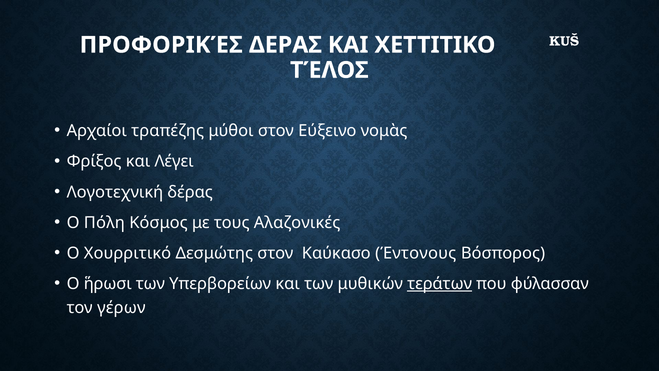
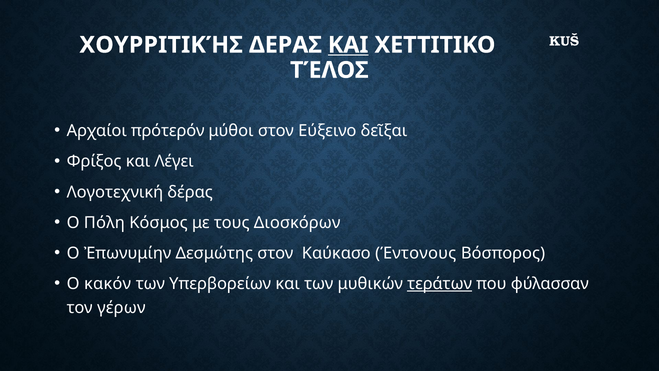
ΠΡΟΦΟΡΙΚΈΣ: ΠΡΟΦΟΡΙΚΈΣ -> ΧΟΥΡΡΙΤΙΚΉΣ (161, 45)
ΚΑΙ underline: none -> present (348, 45)
τραπέζης: τραπέζης -> πρότερόν (168, 131)
νομὰς: νομὰς -> δεῖξαι (384, 131)
Αλαζονικές: Αλαζονικές -> Διοσκόρων (297, 223)
Χουρριτικό: Χουρριτικό -> Ἐπωνυμίην (128, 253)
ἥρωσι: ἥρωσι -> κακόν (108, 284)
